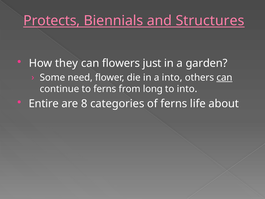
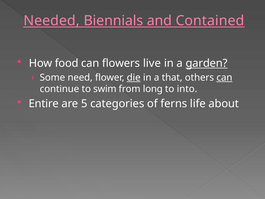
Protects: Protects -> Needed (52, 21)
Structures: Structures -> Contained (210, 21)
they: they -> food (67, 63)
just: just -> live (152, 63)
garden underline: none -> present (207, 63)
die underline: none -> present (134, 77)
a into: into -> that (172, 77)
to ferns: ferns -> swim (105, 89)
8: 8 -> 5 (84, 104)
